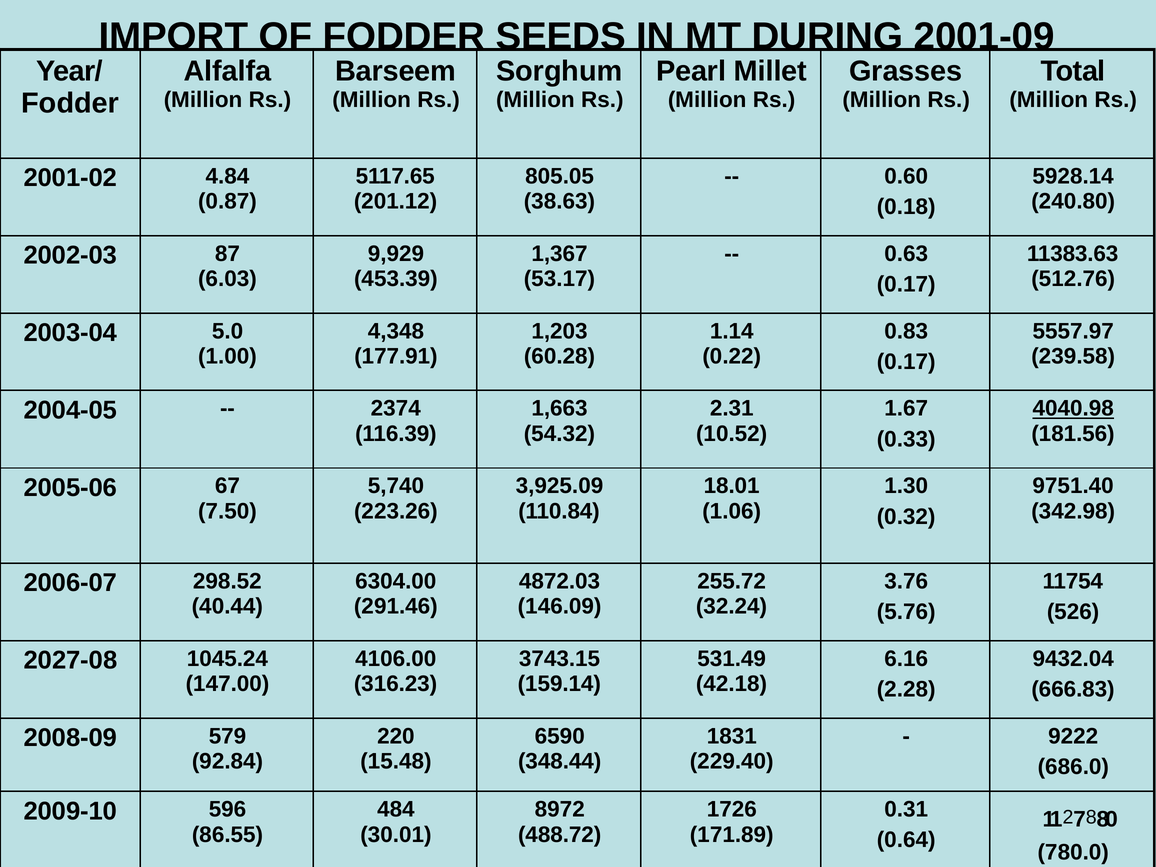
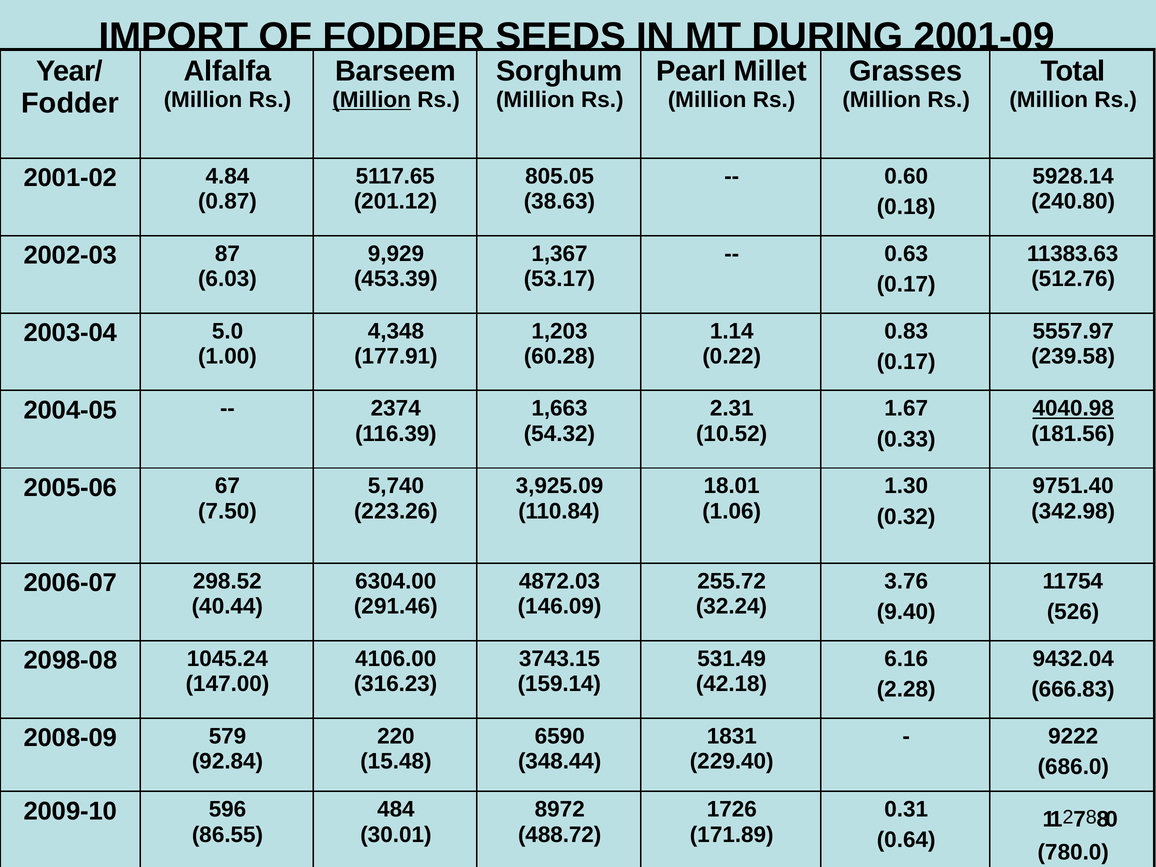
Million underline: none -> present (372, 100)
5.76: 5.76 -> 9.40 (906, 612)
2027-08: 2027-08 -> 2098-08 (71, 660)
